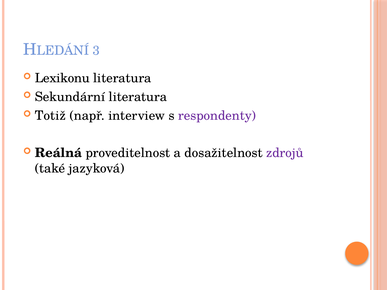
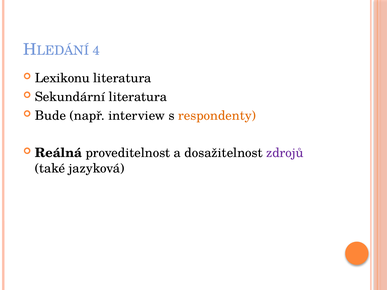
3: 3 -> 4 (96, 51)
Totiž: Totiž -> Bude (50, 116)
respondenty colour: purple -> orange (217, 116)
